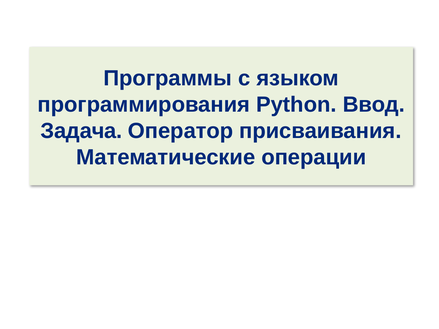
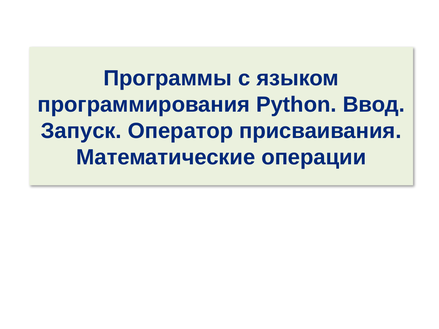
Задача: Задача -> Запуск (81, 131)
